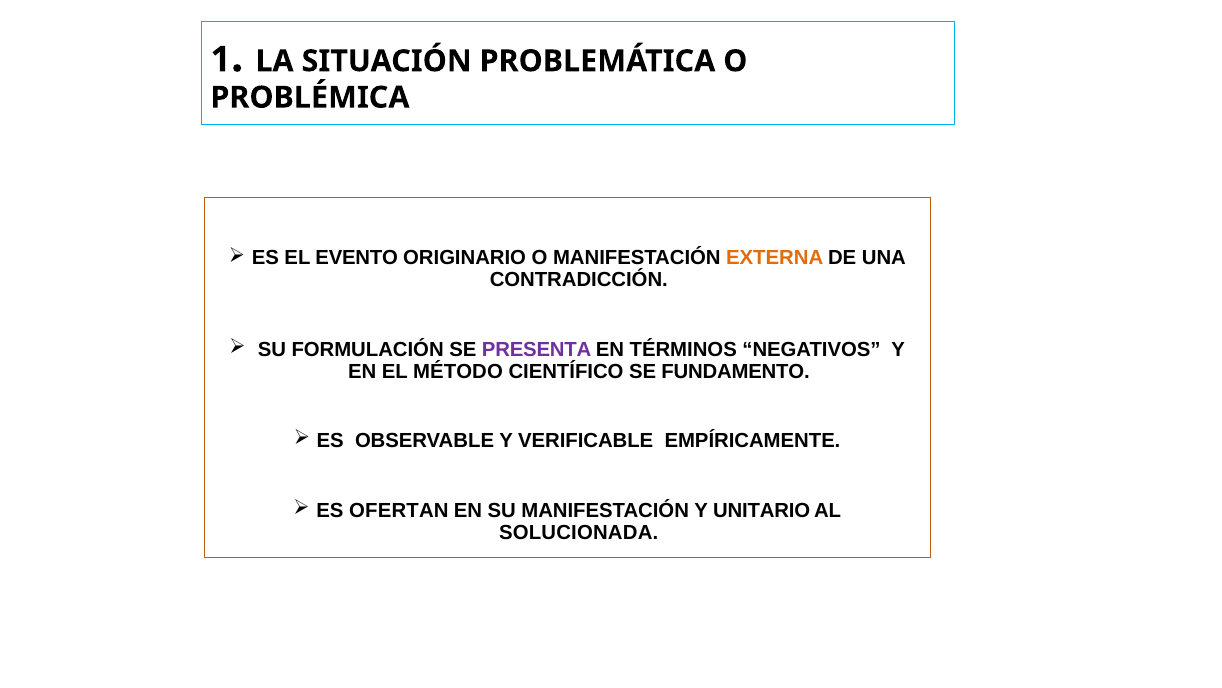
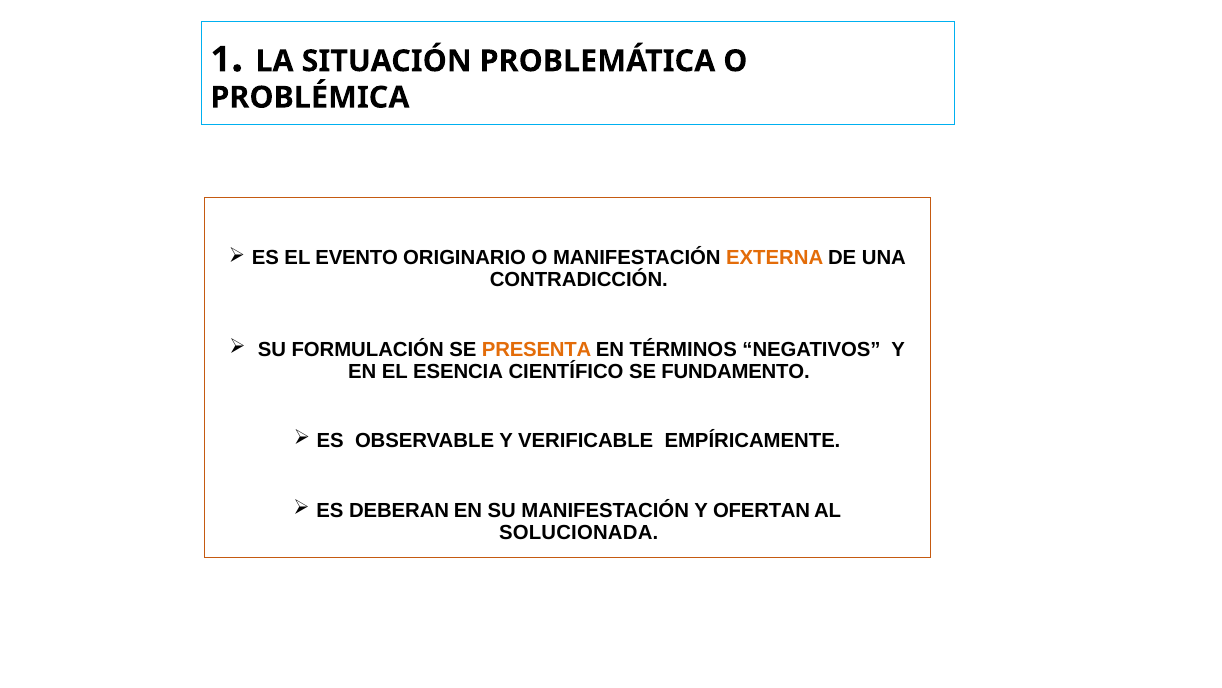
PRESENTA colour: purple -> orange (537, 349)
MÉTODO: MÉTODO -> ESENCIA (458, 371)
OFERTAN: OFERTAN -> DEBERAN (399, 510)
UNITARIO: UNITARIO -> OFERTAN (762, 510)
